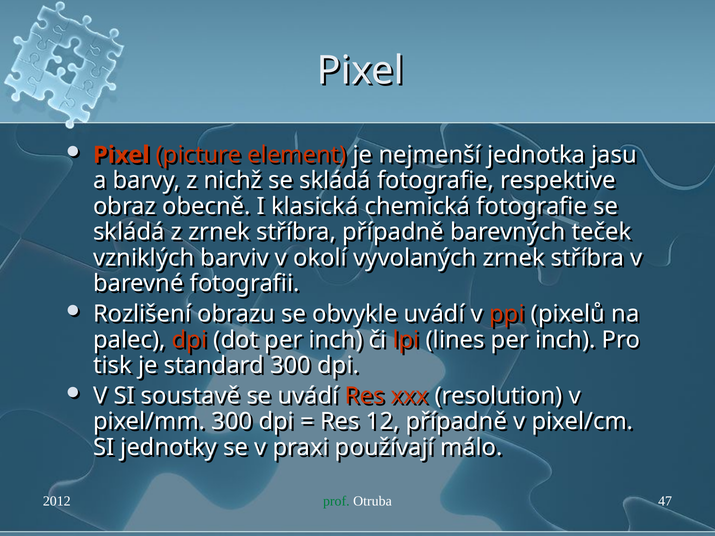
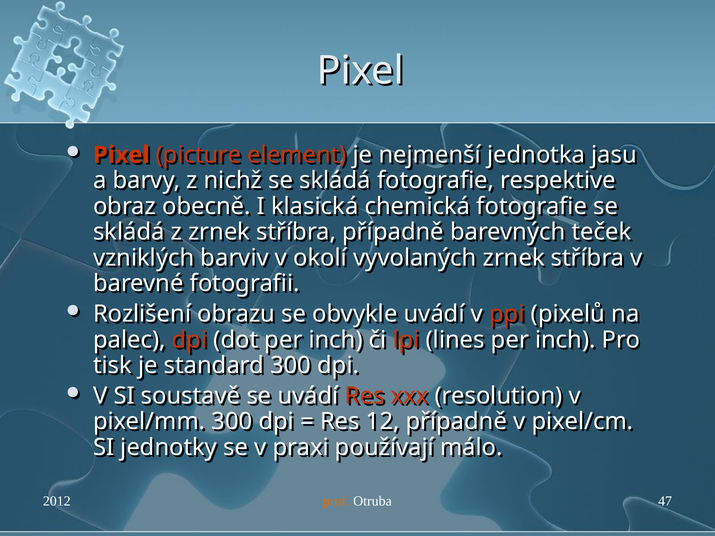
prof colour: green -> orange (336, 501)
